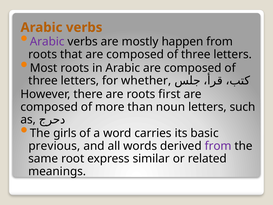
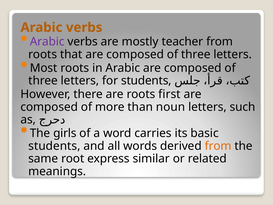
happen: happen -> teacher (182, 42)
for whether: whether -> students (146, 81)
previous: previous -> students (54, 146)
from colour: purple -> orange (218, 146)
